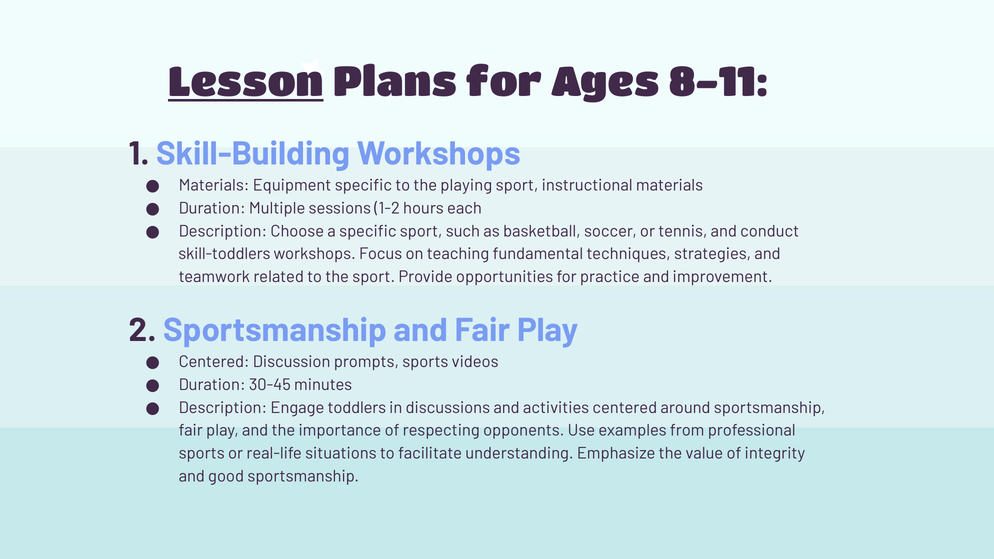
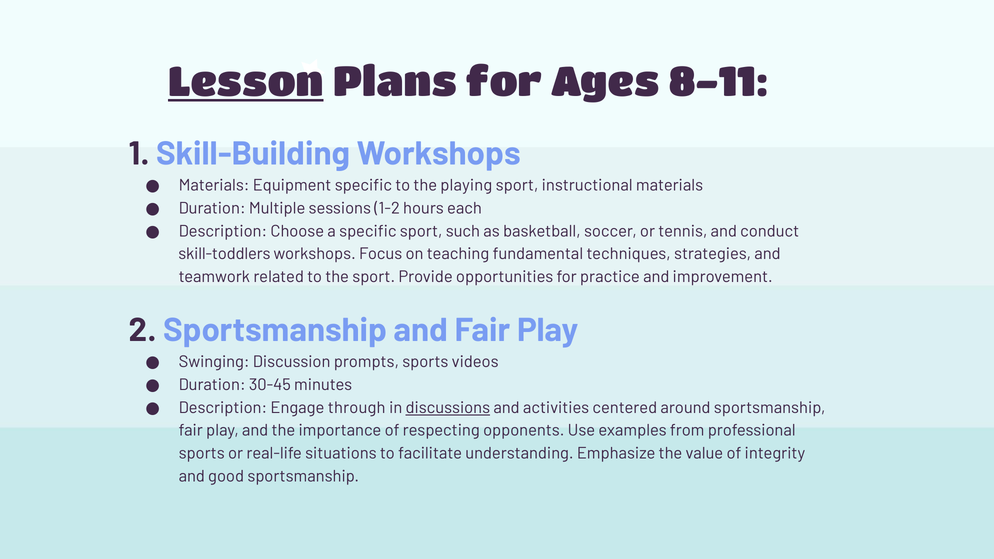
Centered: Centered -> Swinging (214, 362)
toddlers: toddlers -> through (357, 408)
discussions underline: none -> present (448, 408)
